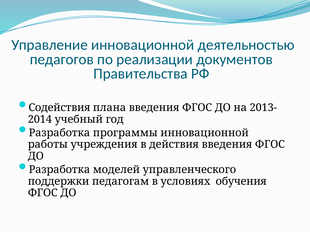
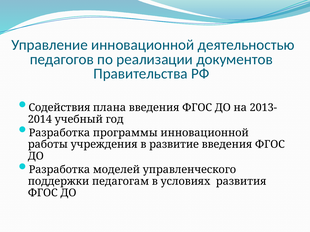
действия: действия -> развитие (174, 145)
обучения: обучения -> развития (241, 182)
